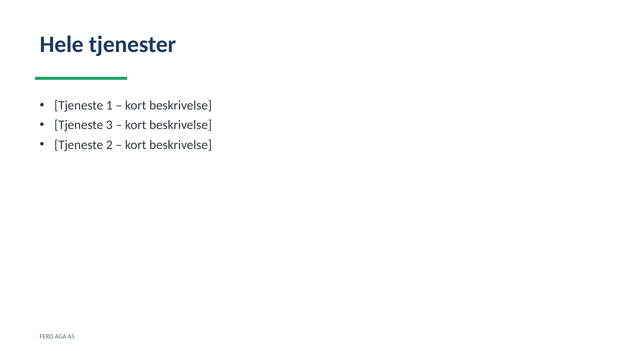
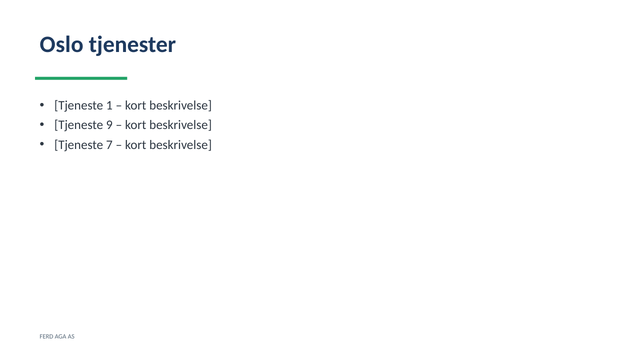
Hele: Hele -> Oslo (62, 45)
3: 3 -> 9 (109, 125)
2: 2 -> 7 (109, 145)
